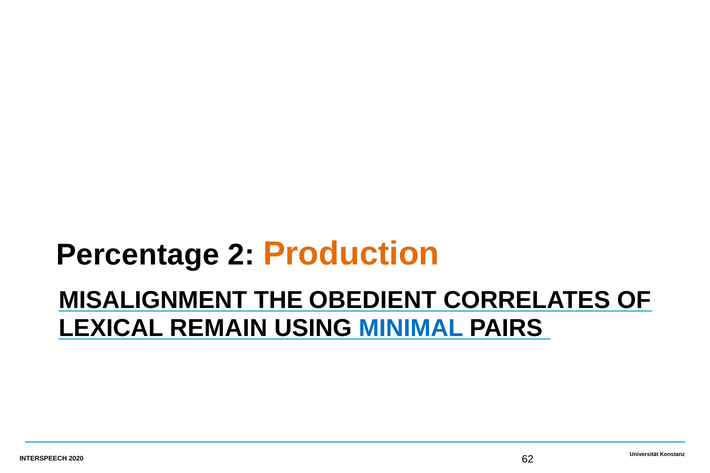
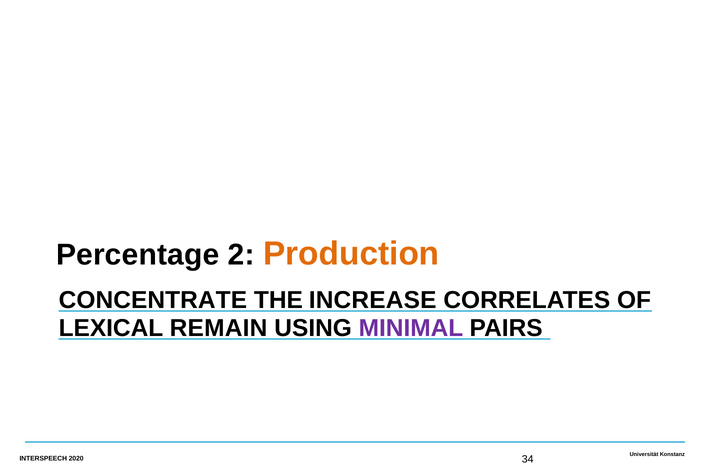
MISALIGNMENT: MISALIGNMENT -> CONCENTRATE (153, 301)
OBEDIENT: OBEDIENT -> INCREASE (373, 301)
MINIMAL colour: blue -> purple (411, 329)
62: 62 -> 34 (528, 459)
